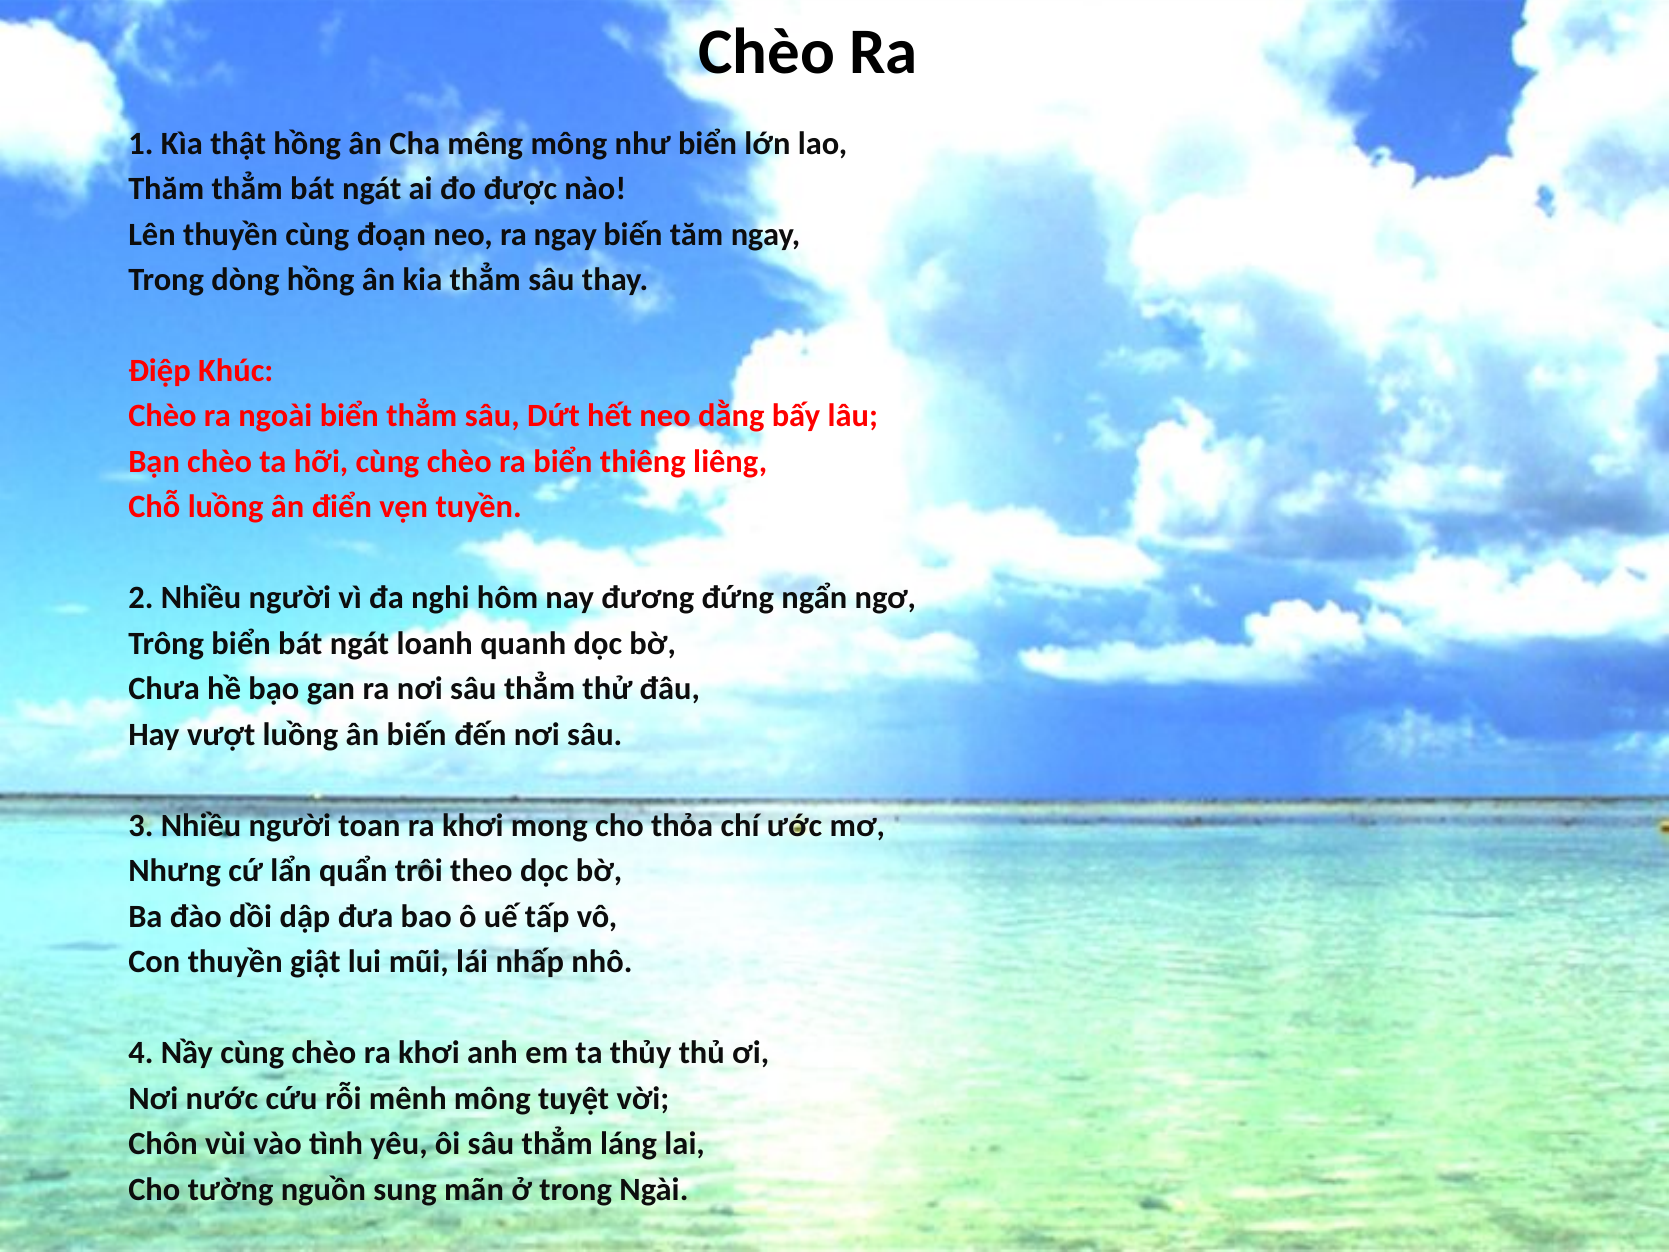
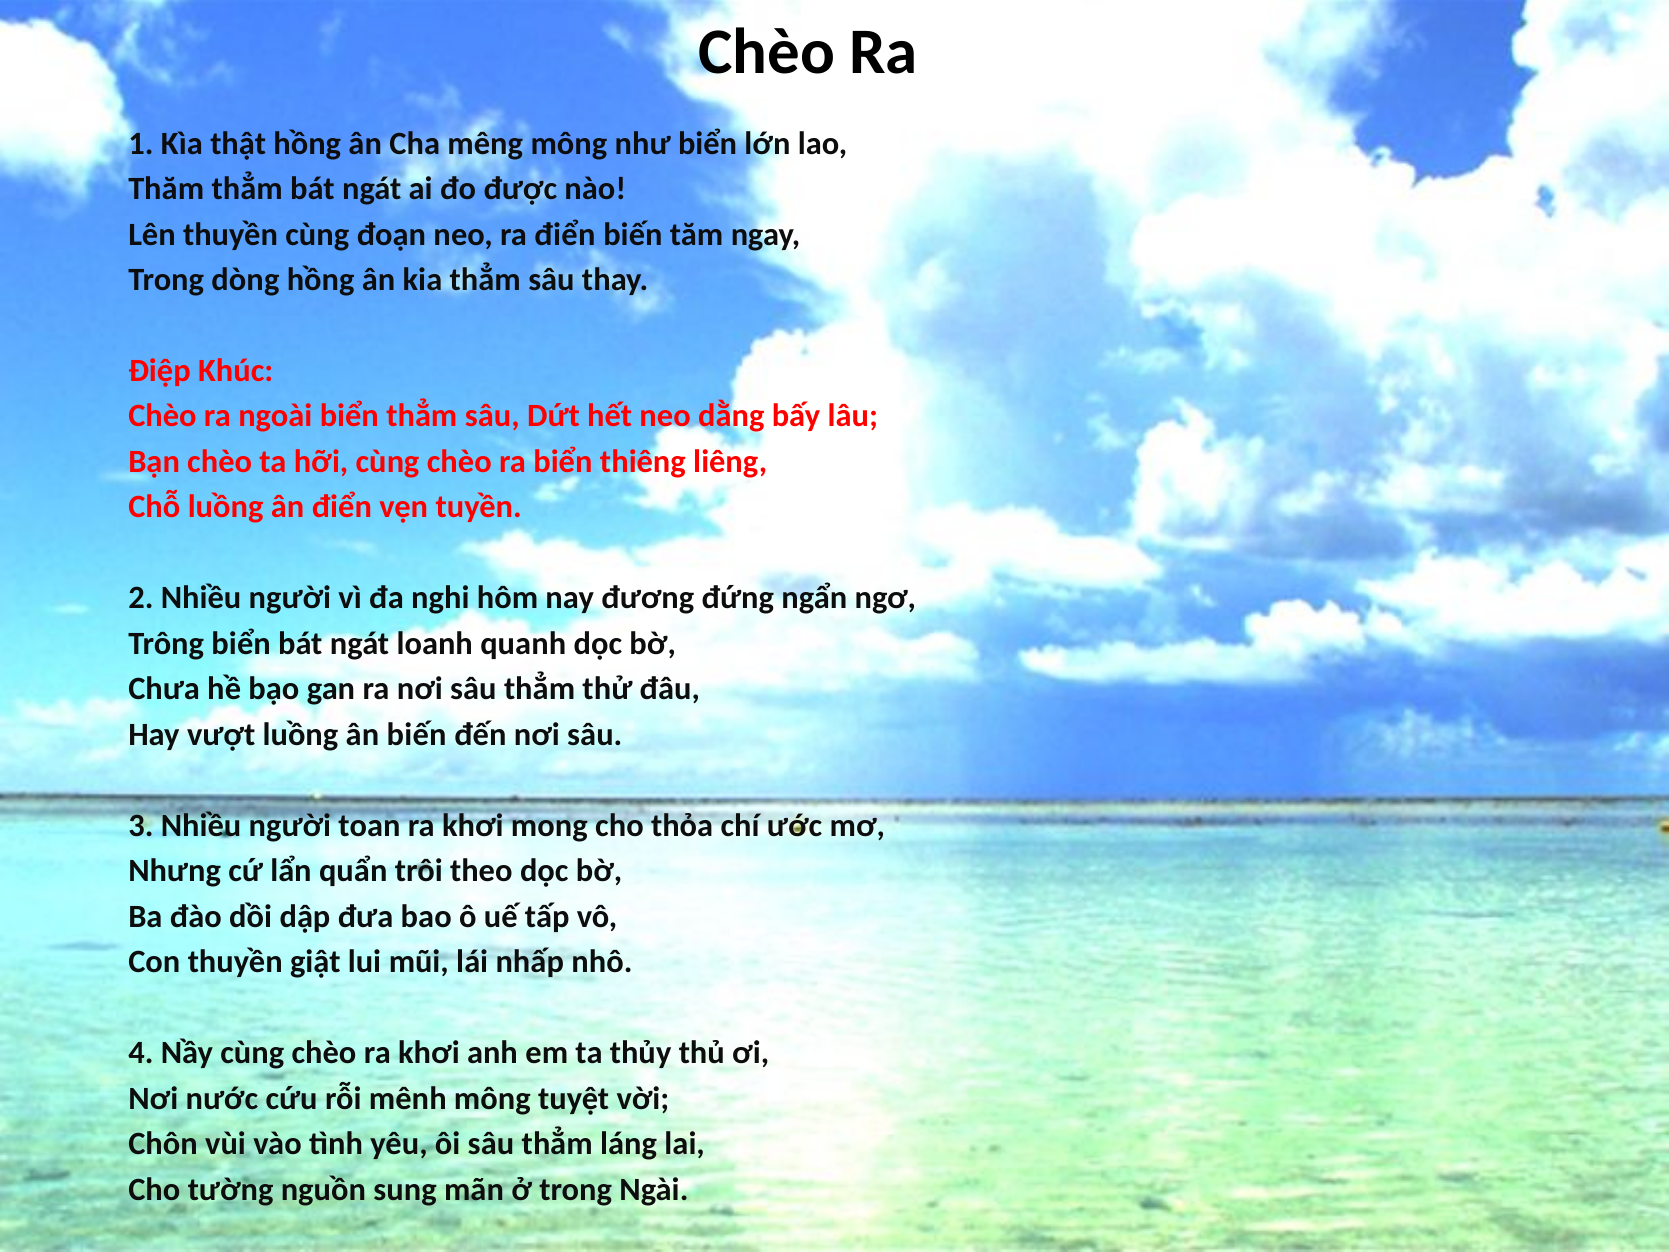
ra ngay: ngay -> điển (565, 234)
